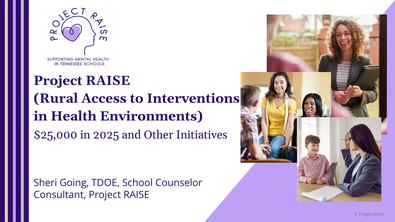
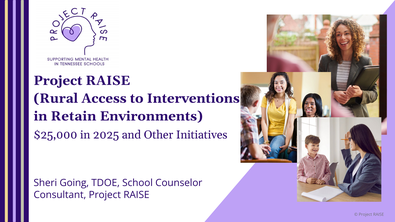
Health: Health -> Retain (74, 116)
